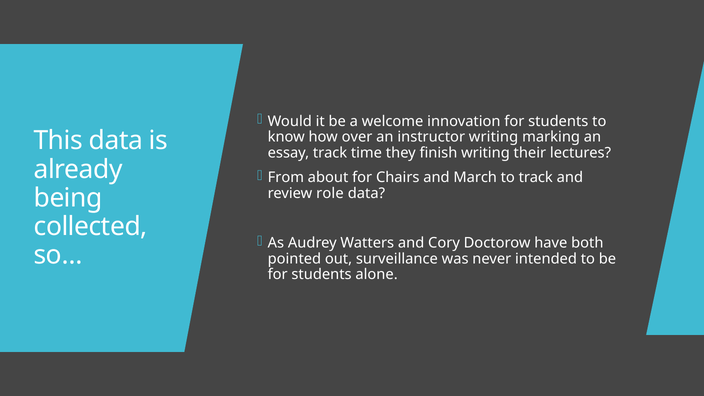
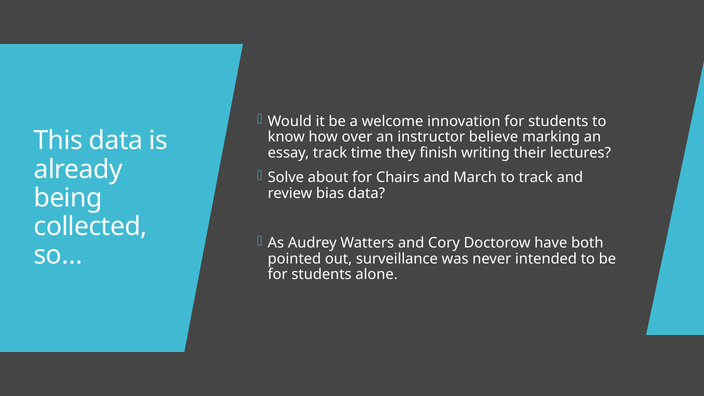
instructor writing: writing -> believe (494, 137)
From: From -> Solve (286, 178)
role: role -> bias (330, 194)
